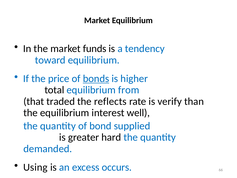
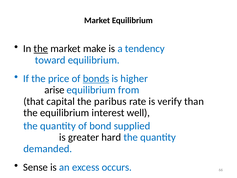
the underline: none -> present (41, 49)
funds: funds -> make (95, 49)
total: total -> arise (54, 90)
traded: traded -> capital (61, 101)
reflects: reflects -> paribus (110, 101)
Using: Using -> Sense (35, 167)
